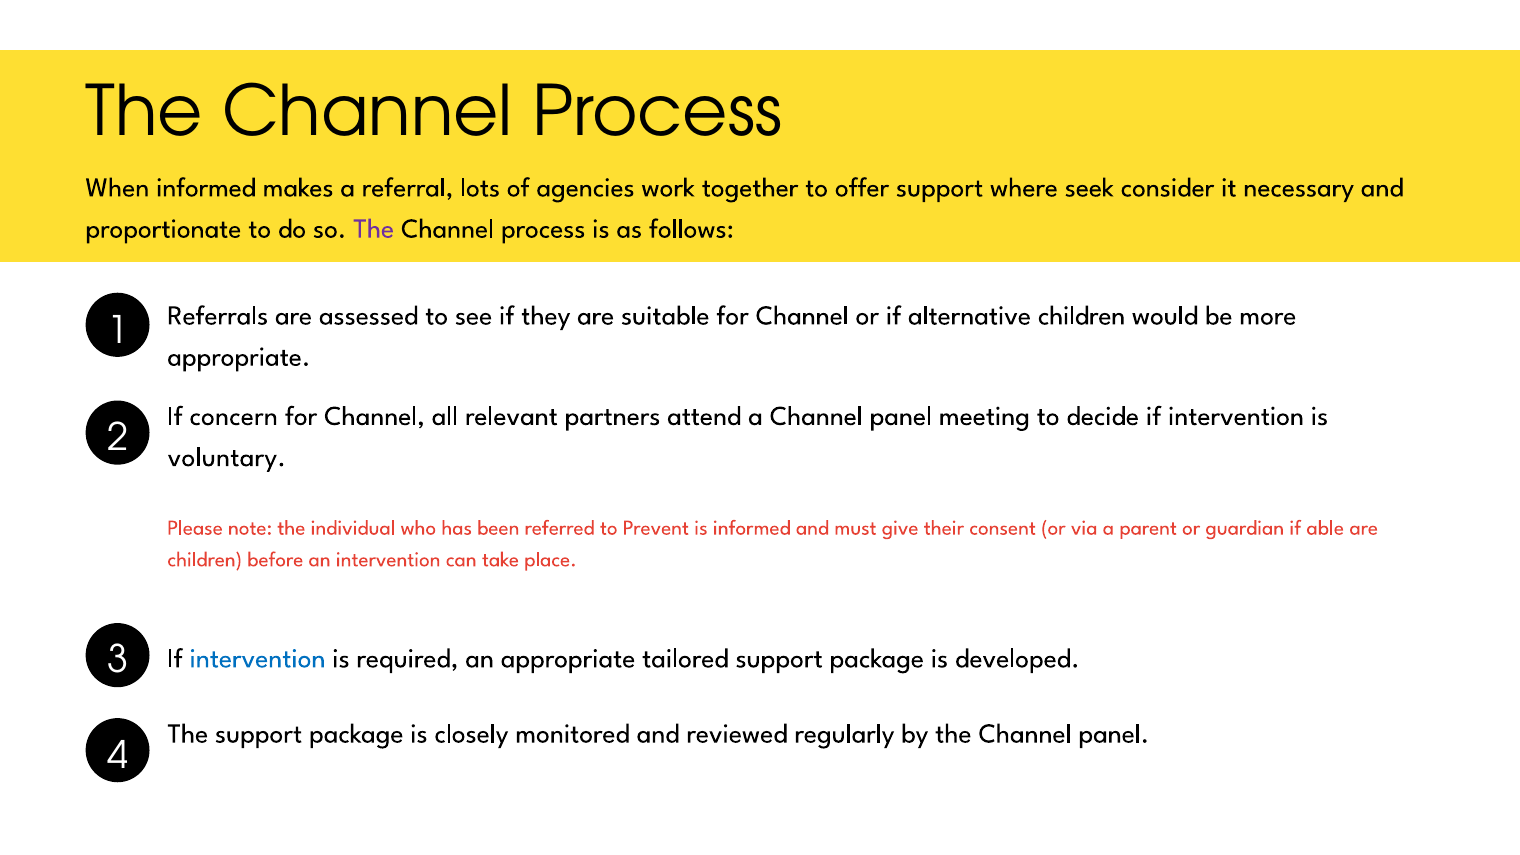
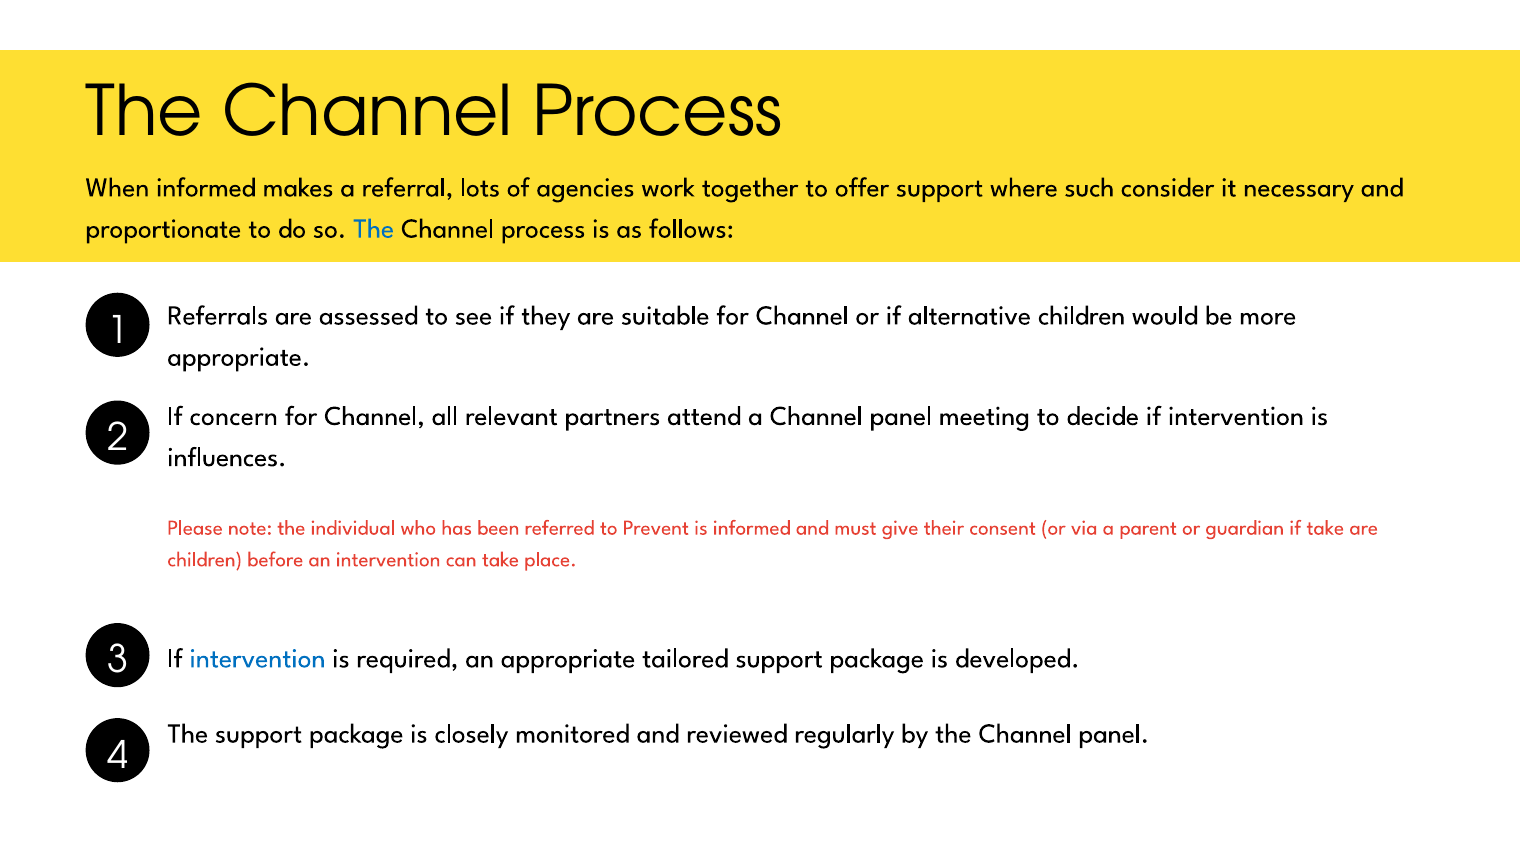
seek: seek -> such (1089, 187)
The colour: purple -> blue (374, 229)
voluntary: voluntary -> influences (227, 457)
if able: able -> take (1325, 528)
